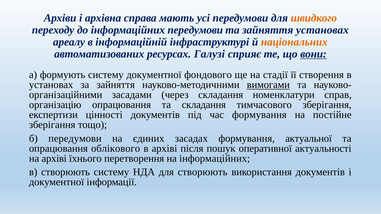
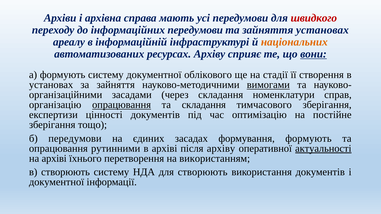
швидкого colour: orange -> red (314, 18)
ресурсах Галузі: Галузі -> Архіву (209, 54)
фондового: фондового -> облікового (208, 75)
опрацювання underline: none -> present (122, 105)
час формування: формування -> оптимізацію (259, 115)
формування актуальної: актуальної -> формують (308, 139)
облікового: облікового -> рутинними (116, 149)
після пошук: пошук -> архіву (221, 149)
актуальності underline: none -> present (323, 149)
на інформаційних: інформаційних -> використанням (215, 159)
